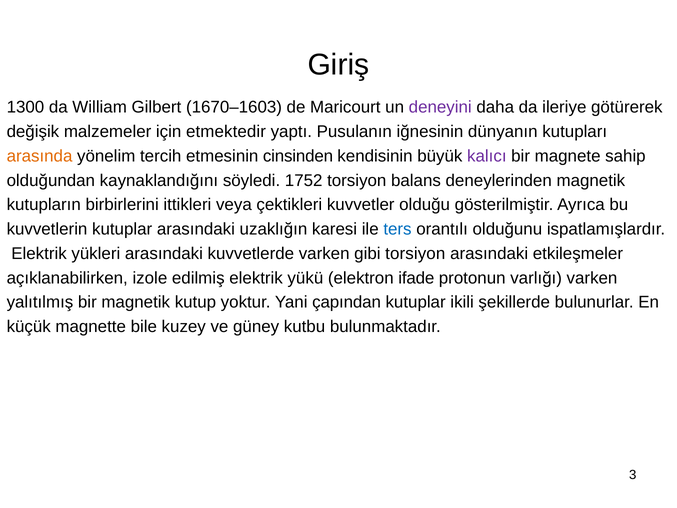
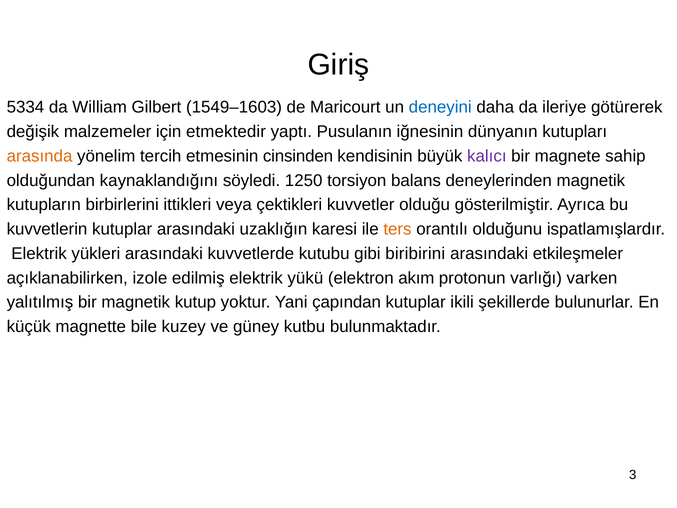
1300: 1300 -> 5334 (25, 107)
1670–1603: 1670–1603 -> 1549–1603 (234, 107)
deneyini colour: purple -> blue (440, 107)
1752: 1752 -> 1250 (304, 180)
ters colour: blue -> orange (397, 229)
kuvvetlerde varken: varken -> kutubu (324, 253)
gibi torsiyon: torsiyon -> biribirini (415, 253)
ifade: ifade -> akım (416, 278)
